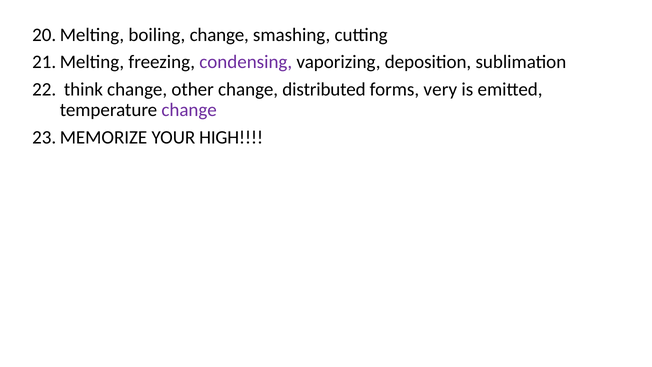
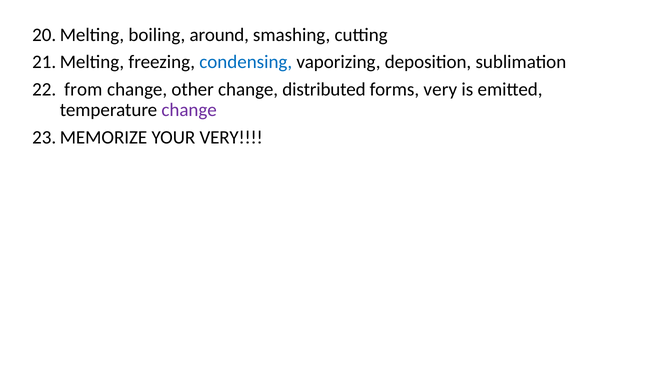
boiling change: change -> around (219, 35)
condensing colour: purple -> blue (246, 62)
think: think -> from (83, 89)
YOUR HIGH: HIGH -> VERY (231, 137)
